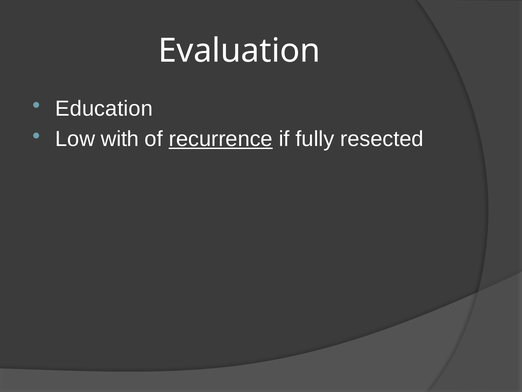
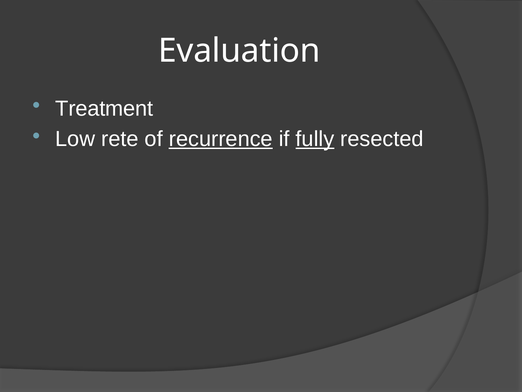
Education: Education -> Treatment (104, 108)
with: with -> rete (120, 139)
fully underline: none -> present (315, 139)
